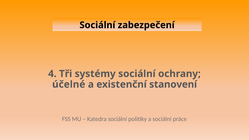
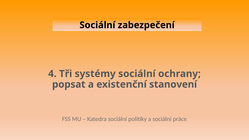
účelné: účelné -> popsat (69, 84)
